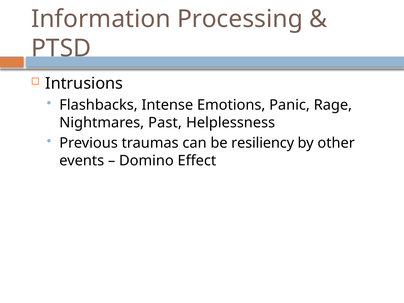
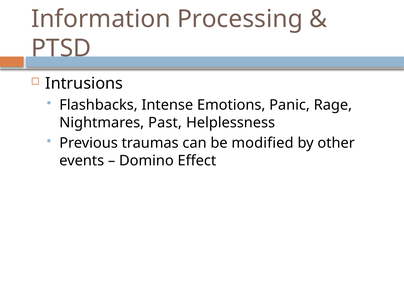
resiliency: resiliency -> modified (263, 143)
